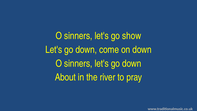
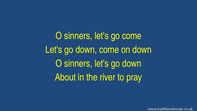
go show: show -> come (132, 36)
